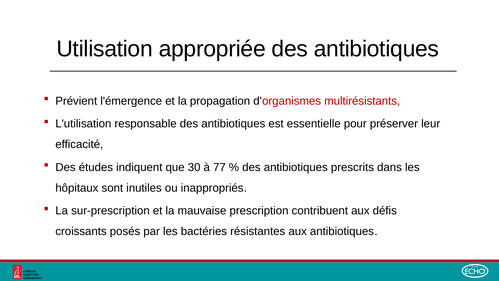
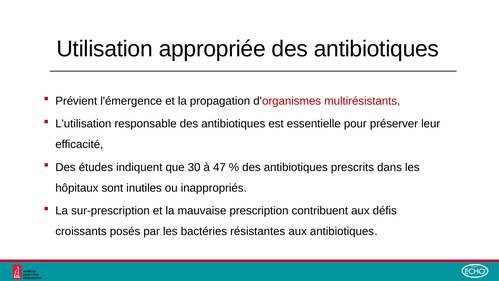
77: 77 -> 47 (219, 167)
